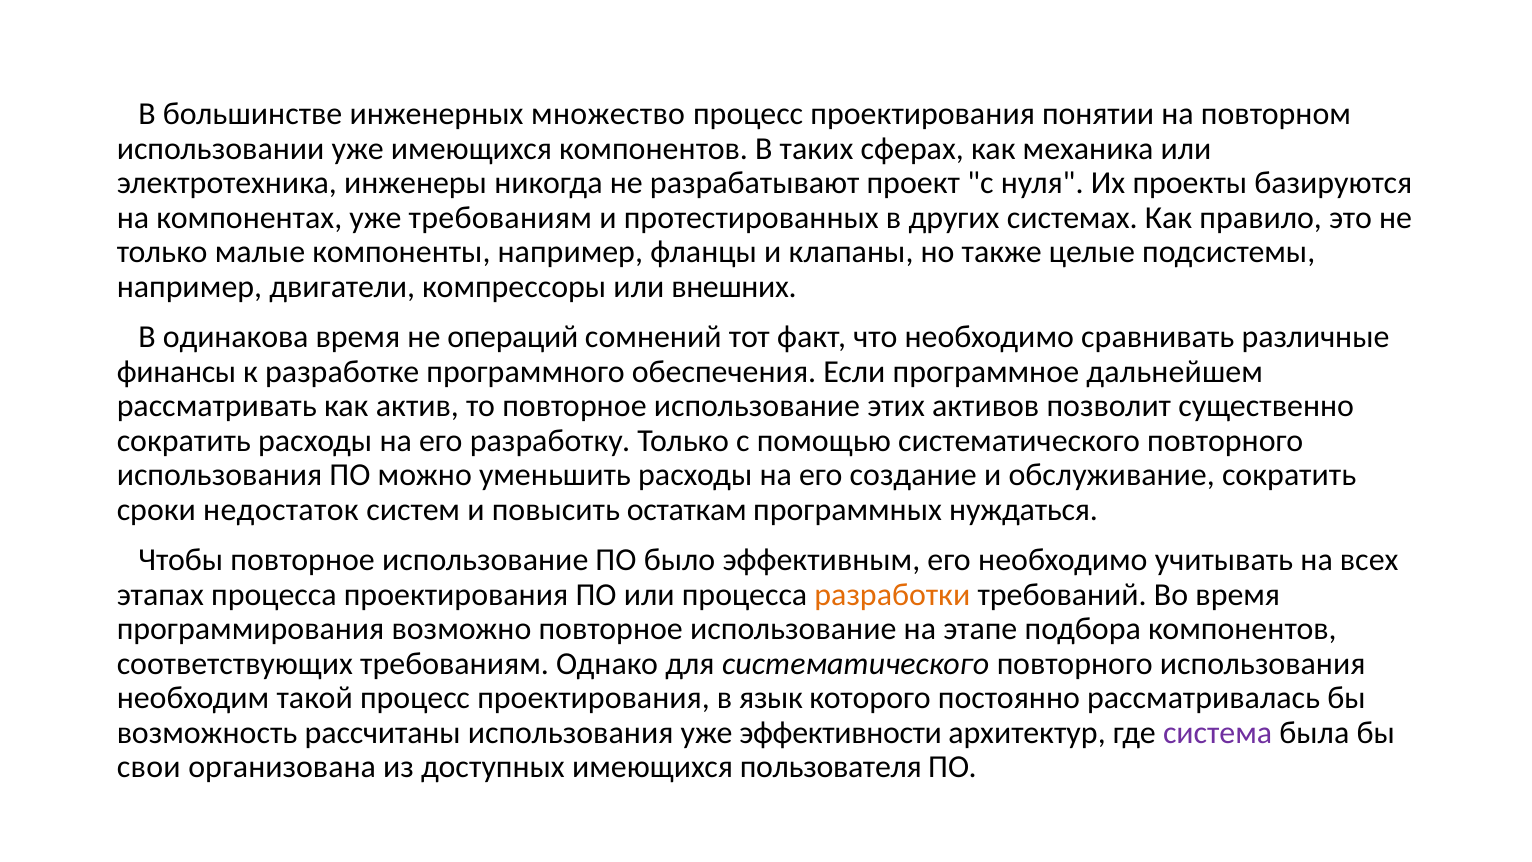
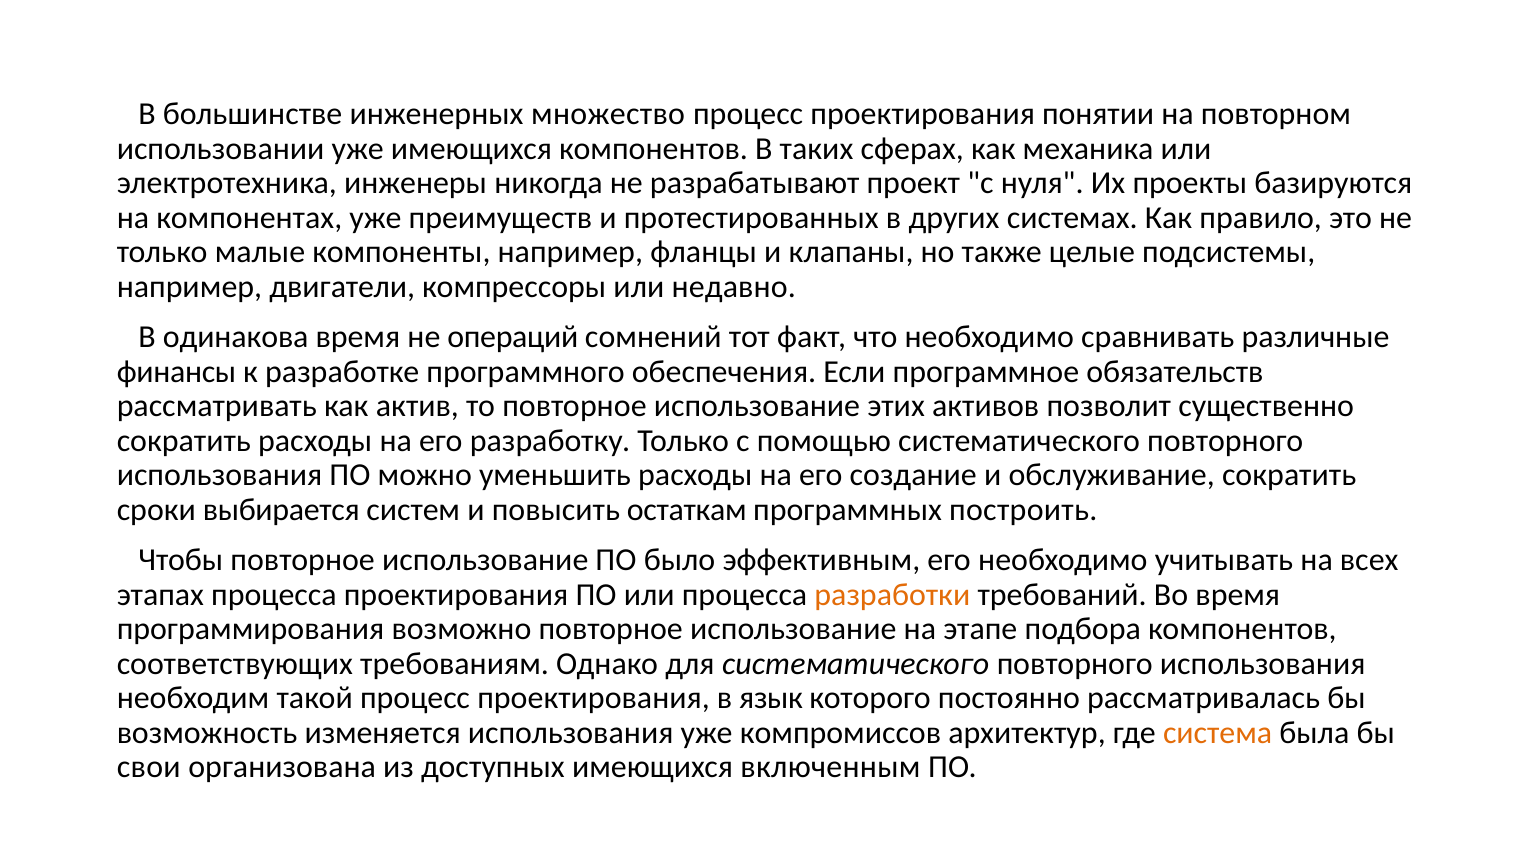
уже требованиям: требованиям -> преимуществ (500, 218)
внешних: внешних -> недавно (734, 287)
дальнейшем: дальнейшем -> обязательств (1175, 372)
недостаток: недостаток -> выбирается (281, 509)
нуждаться: нуждаться -> построить (1023, 509)
рассчитаны: рассчитаны -> изменяется (383, 732)
эффективности: эффективности -> компромиссов (840, 732)
система colour: purple -> orange (1218, 732)
пользователя: пользователя -> включенным (830, 767)
